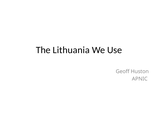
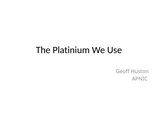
Lithuania: Lithuania -> Platinium (71, 50)
